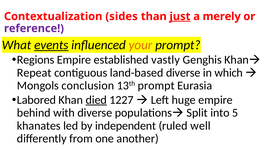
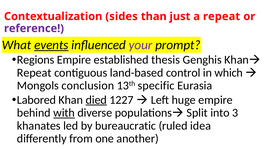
just underline: present -> none (180, 16)
a merely: merely -> repeat (222, 16)
your colour: orange -> purple (141, 45)
vastly: vastly -> thesis (166, 60)
land-based diverse: diverse -> control (183, 73)
13th prompt: prompt -> specific (156, 85)
with underline: none -> present (64, 113)
5: 5 -> 3 (235, 113)
independent: independent -> bureaucratic (126, 125)
well: well -> idea (201, 125)
